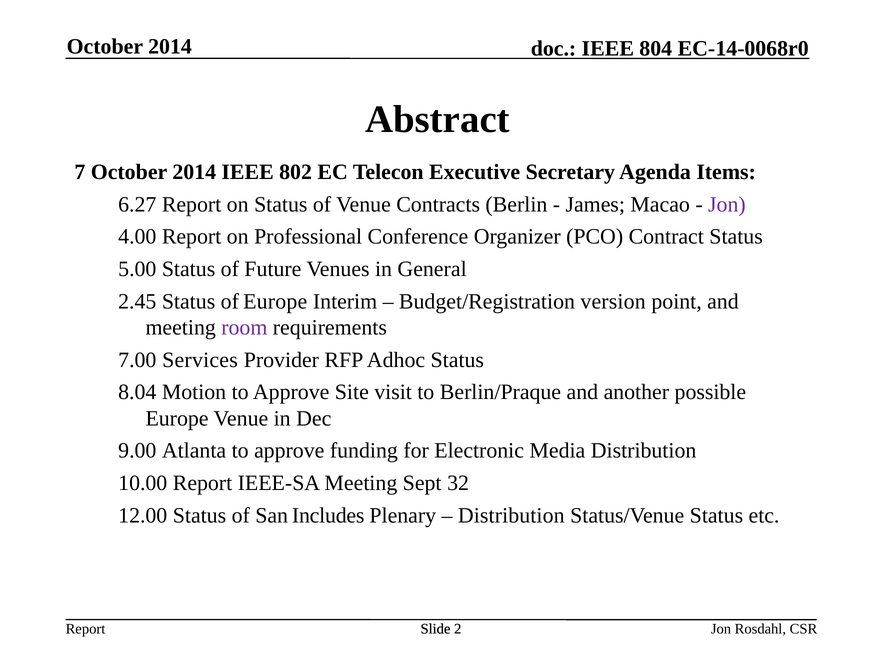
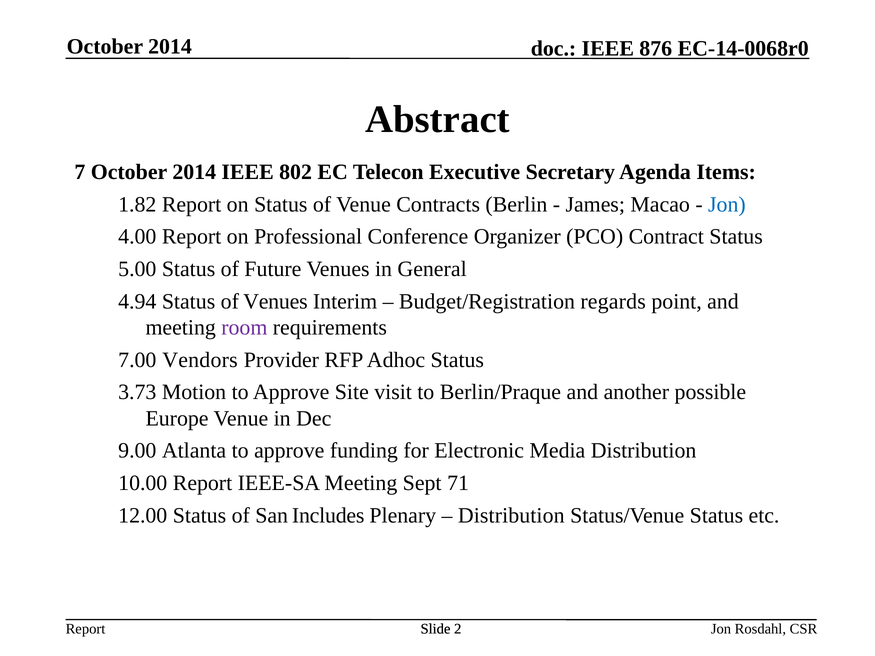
804: 804 -> 876 (656, 49)
6.27: 6.27 -> 1.82 (137, 205)
Jon colour: purple -> blue (727, 205)
2.45: 2.45 -> 4.94 (137, 301)
of Europe: Europe -> Venues (275, 301)
version: version -> regards (613, 301)
Services: Services -> Vendors (200, 360)
8.04: 8.04 -> 3.73 (137, 392)
32: 32 -> 71 (458, 483)
